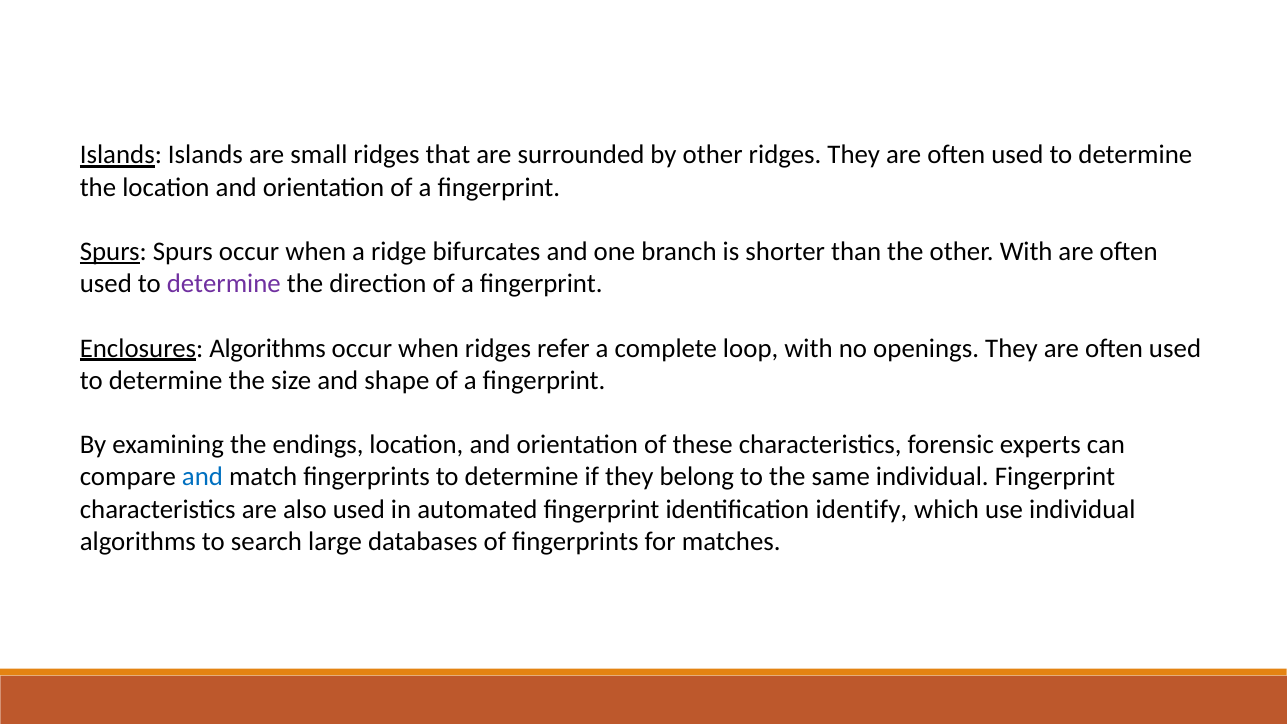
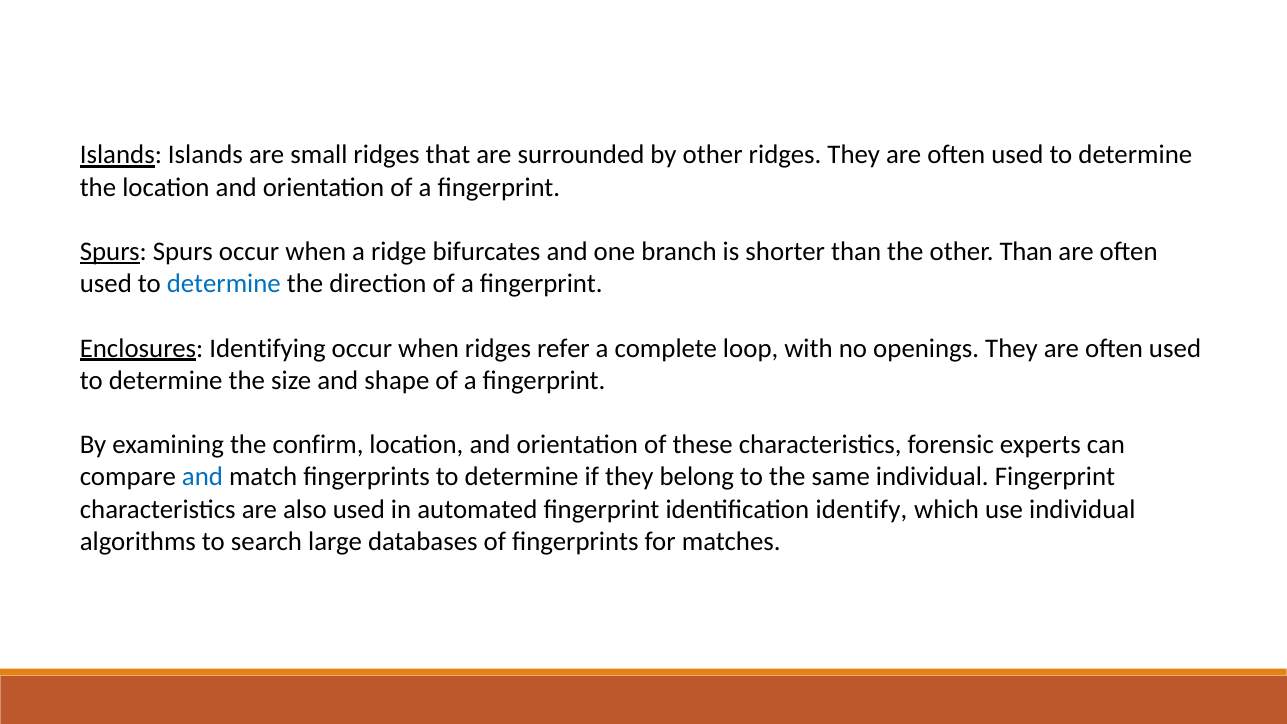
other With: With -> Than (1026, 252)
determine colour: purple -> blue (224, 284)
Enclosures Algorithms: Algorithms -> Identifying (267, 348)
endings: endings -> confirm (318, 445)
